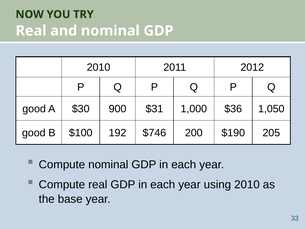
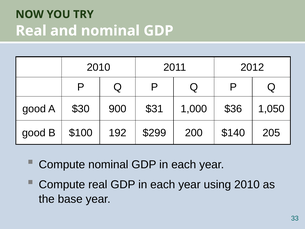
$746: $746 -> $299 (154, 133)
$190: $190 -> $140 (233, 133)
